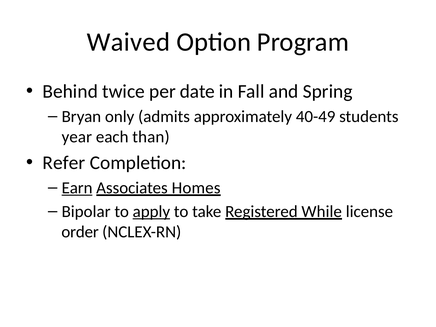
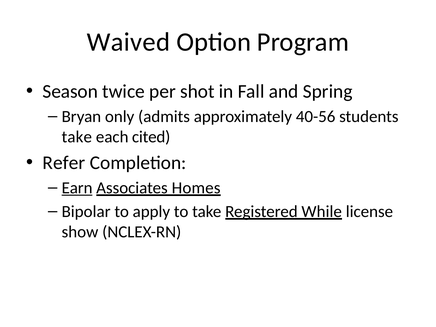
Behind: Behind -> Season (70, 91)
date: date -> shot (197, 91)
40-49: 40-49 -> 40-56 (316, 117)
year: year -> take (77, 137)
than: than -> cited (151, 137)
apply underline: present -> none (151, 212)
order: order -> show (80, 232)
